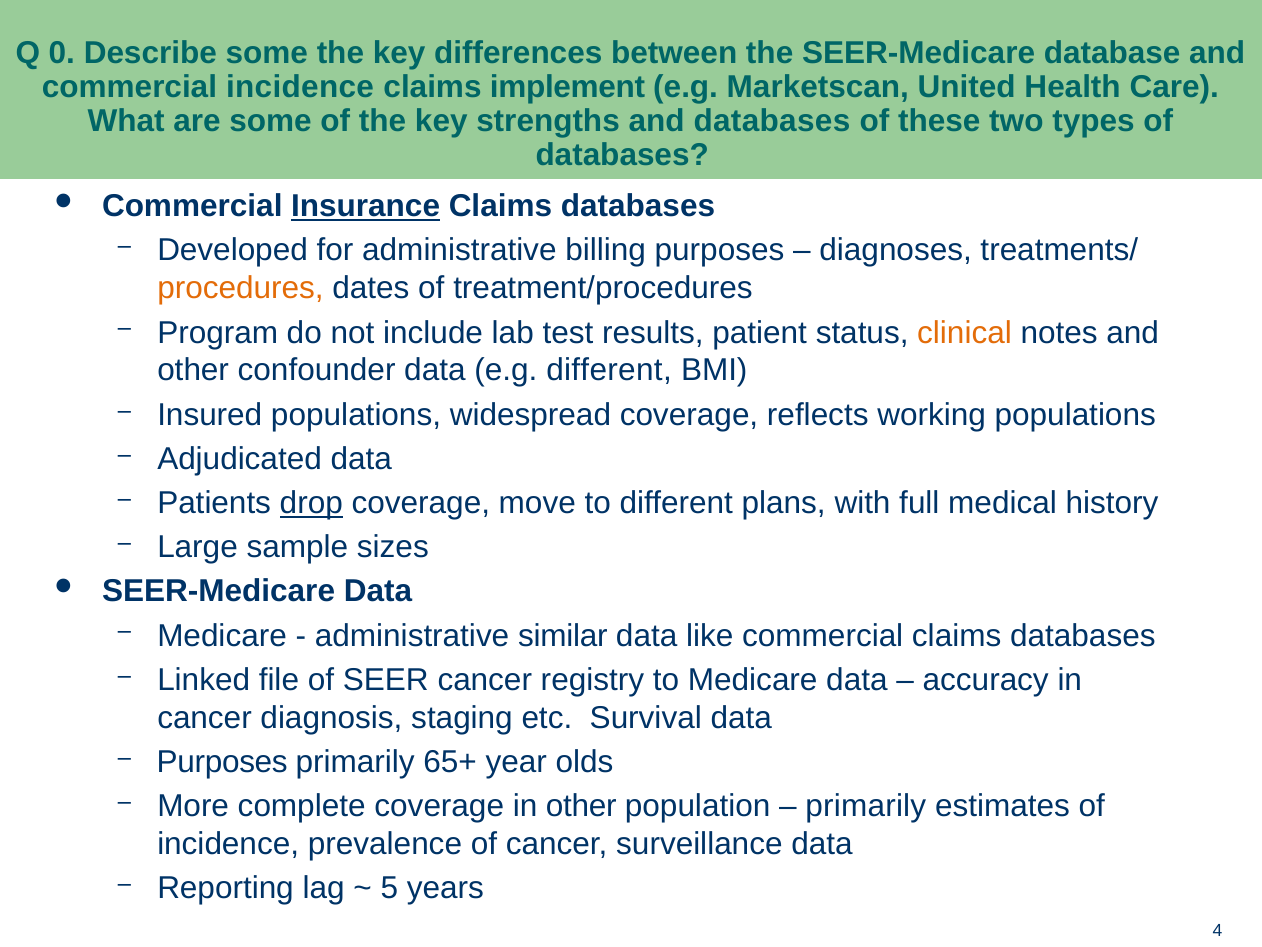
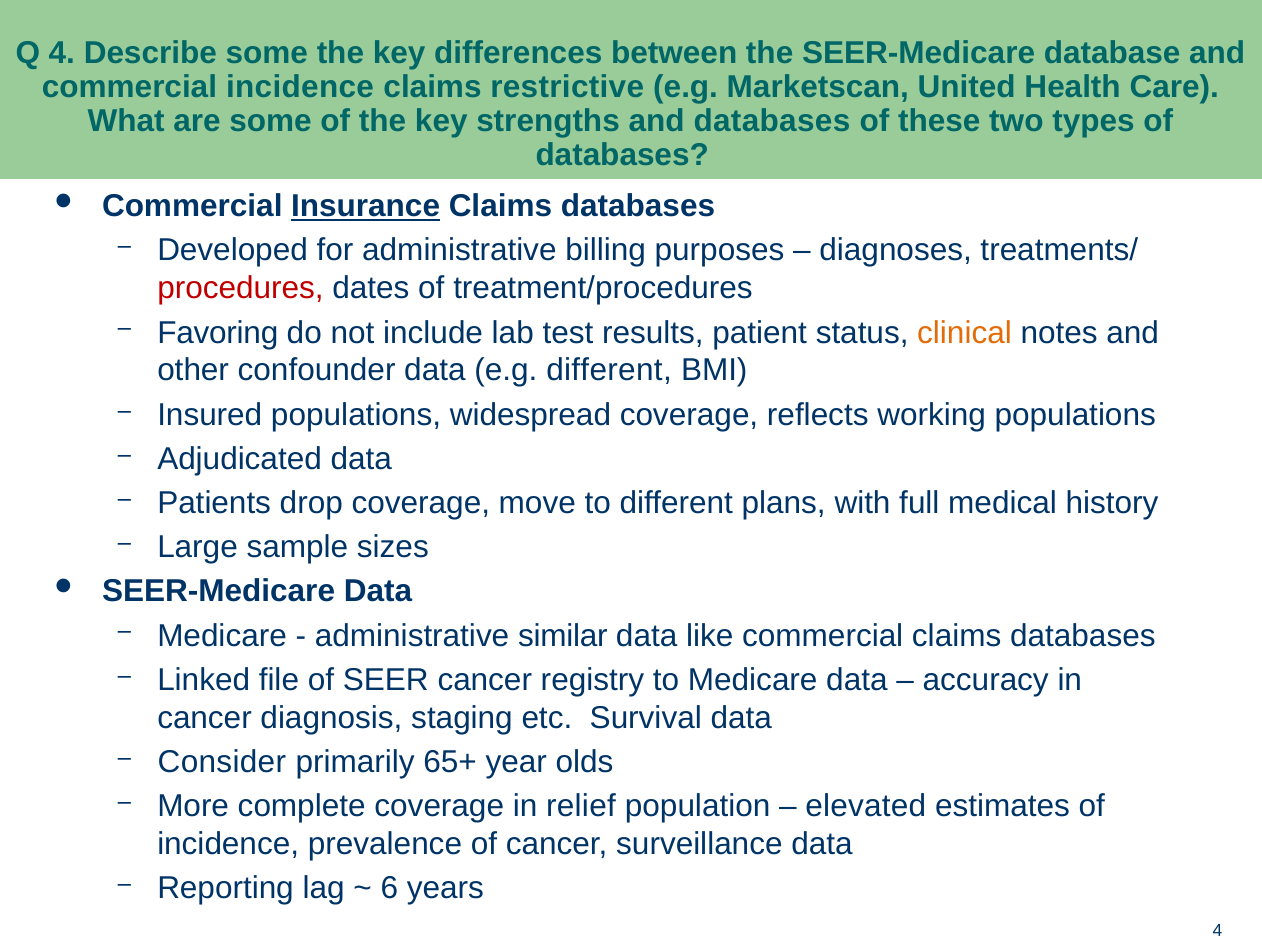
Q 0: 0 -> 4 (62, 53)
implement: implement -> restrictive (567, 87)
procedures colour: orange -> red (240, 288)
Program: Program -> Favoring (218, 332)
drop underline: present -> none (311, 503)
Purposes: Purposes -> Consider (222, 761)
in other: other -> relief (581, 806)
primarily: primarily -> elevated (866, 806)
5: 5 -> 6 (389, 888)
